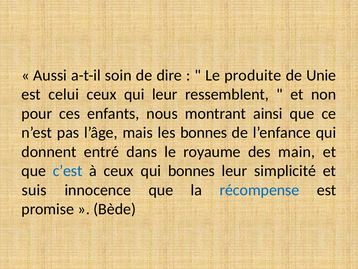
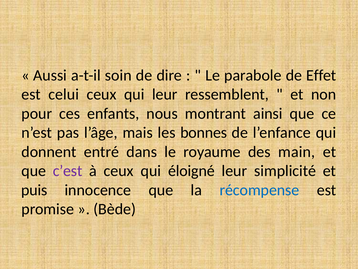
produite: produite -> parabole (253, 75)
Unie: Unie -> Effet (321, 75)
c’est colour: blue -> purple (68, 171)
qui bonnes: bonnes -> éloigné (191, 171)
suis: suis -> puis (34, 190)
